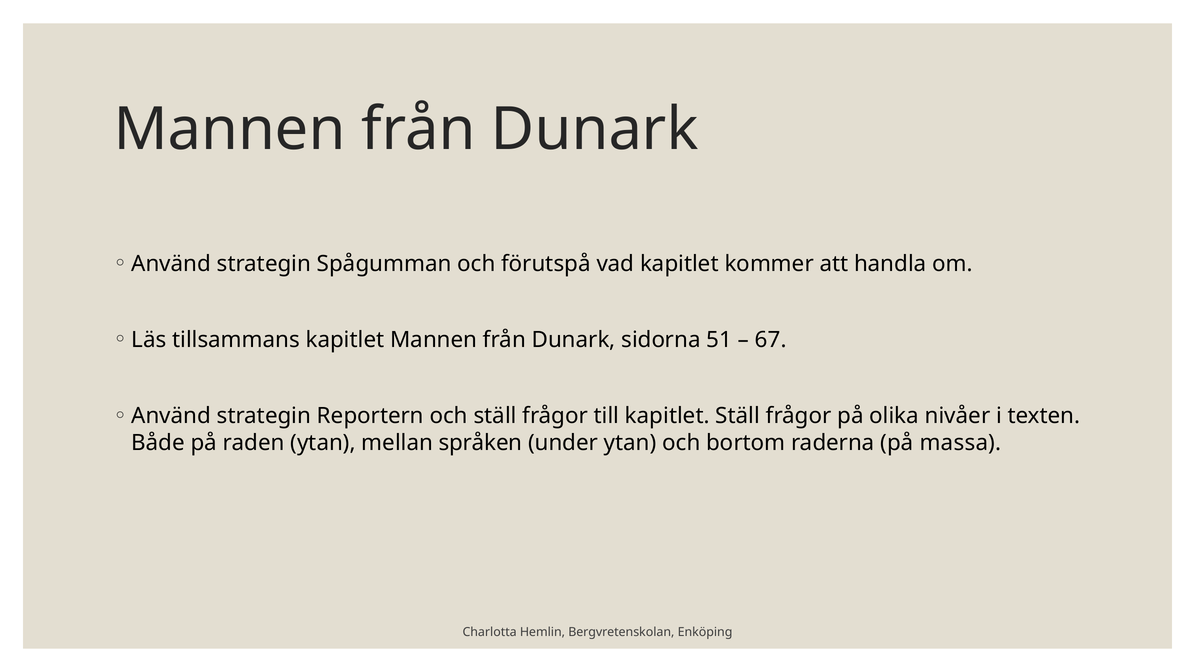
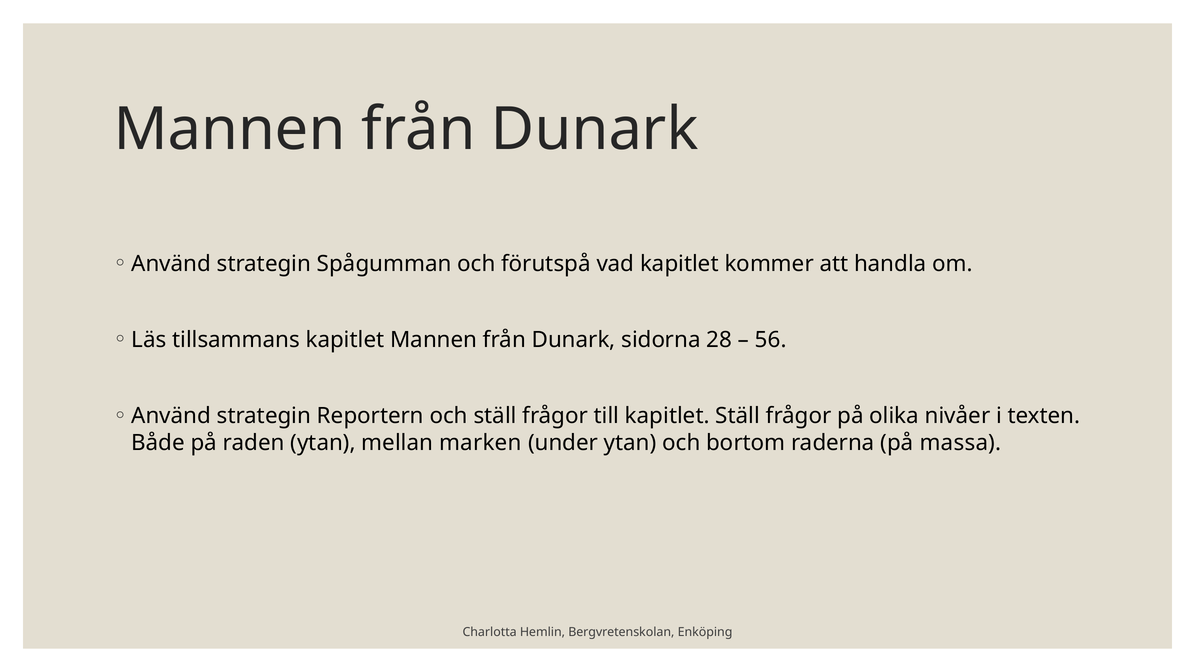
51: 51 -> 28 (719, 340)
67: 67 -> 56 (771, 340)
språken: språken -> marken (480, 443)
